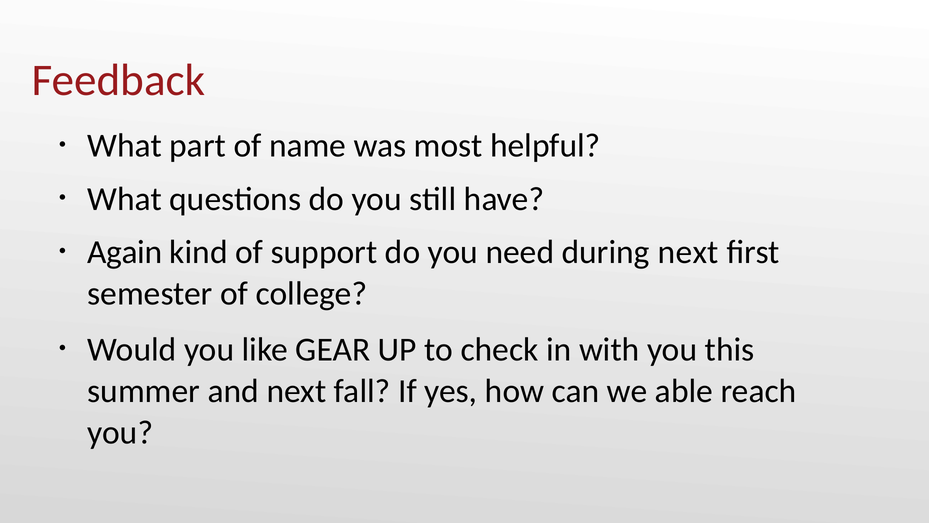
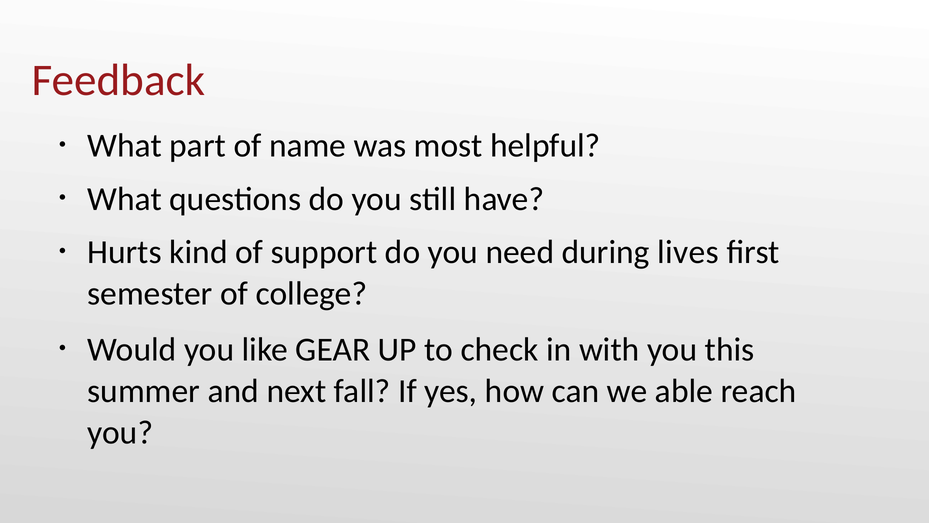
Again: Again -> Hurts (125, 252)
during next: next -> lives (688, 252)
